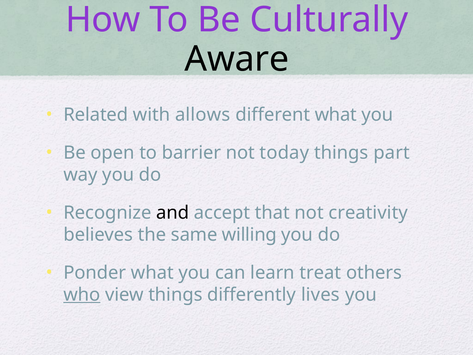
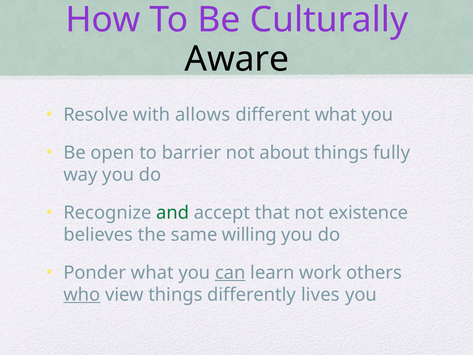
Related: Related -> Resolve (96, 115)
today: today -> about (285, 153)
part: part -> fully (392, 153)
and colour: black -> green (173, 212)
creativity: creativity -> existence (368, 212)
can underline: none -> present (230, 272)
treat: treat -> work (320, 272)
